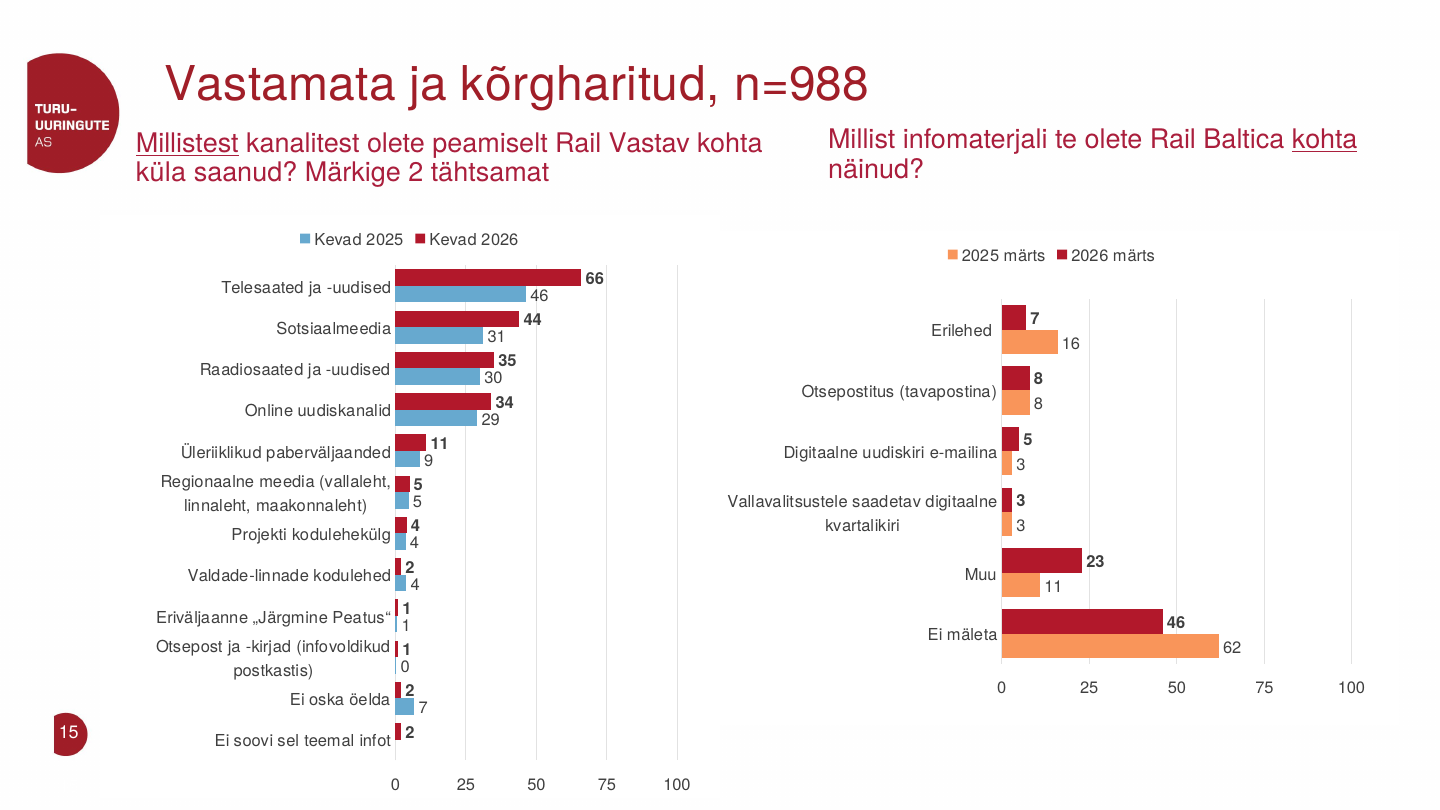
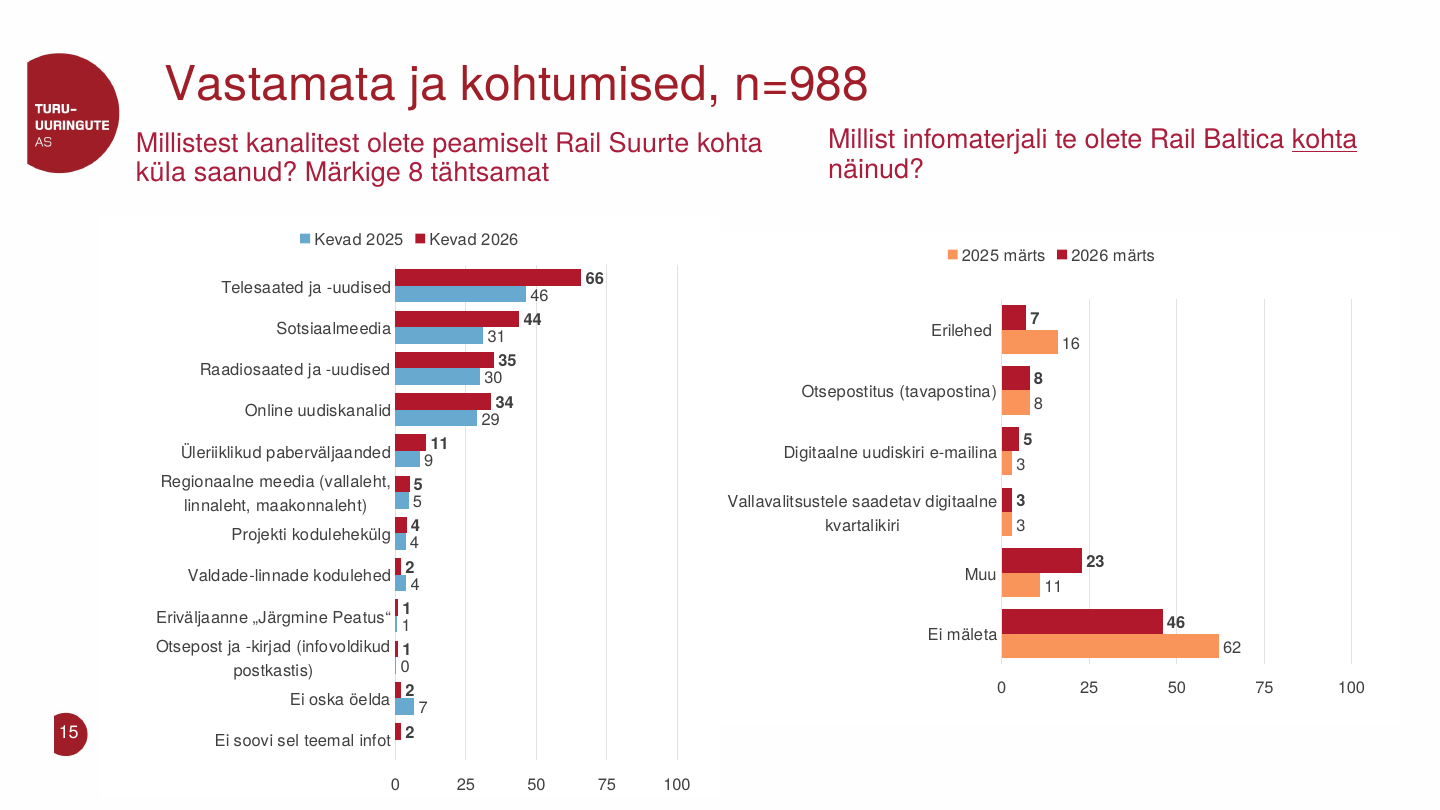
kõrgharitud: kõrgharitud -> kohtumised (590, 85)
Millistest underline: present -> none (187, 144)
Vastav: Vastav -> Suurte (649, 144)
Märkige 2: 2 -> 8 (416, 173)
